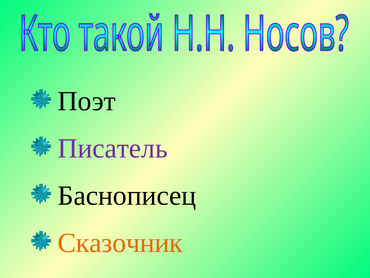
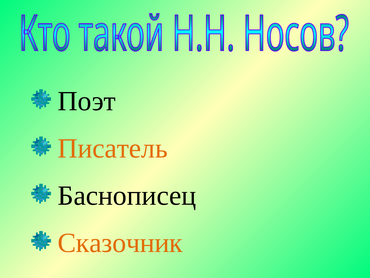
Писатель colour: purple -> orange (113, 148)
